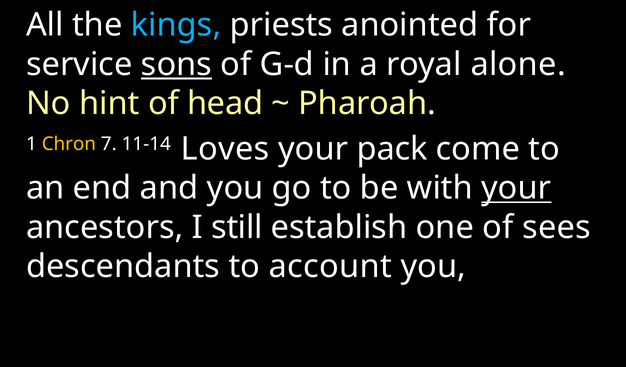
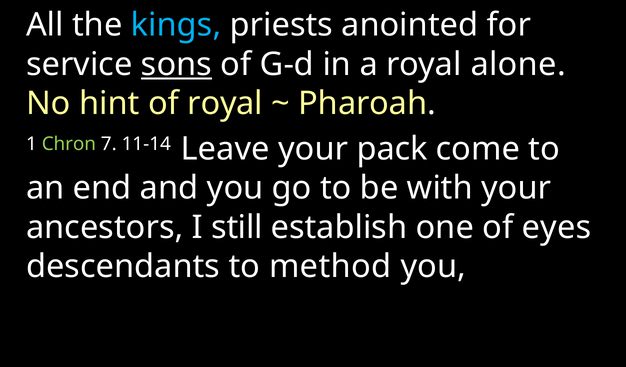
of head: head -> royal (225, 103)
Chron colour: yellow -> light green (69, 144)
Loves: Loves -> Leave (225, 149)
your underline: present -> none (516, 188)
sees: sees -> eyes (557, 227)
account: account -> method (330, 266)
